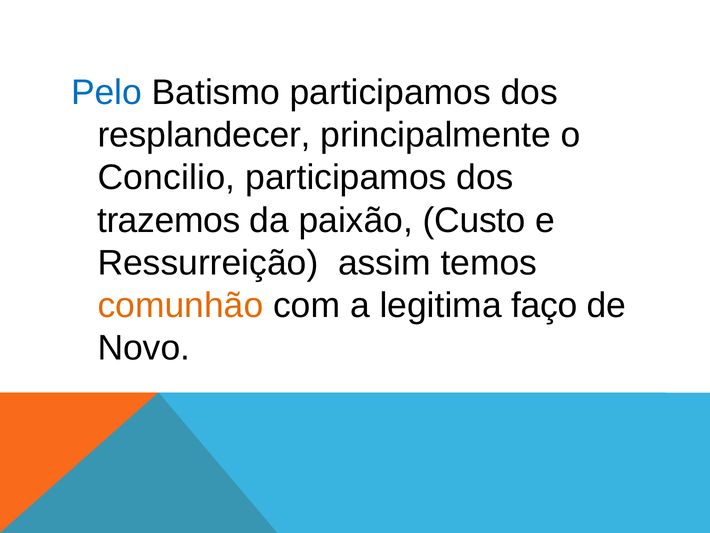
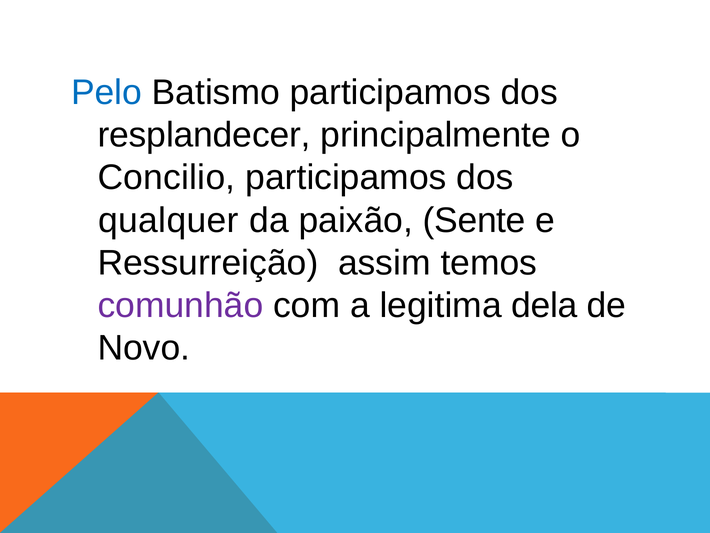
trazemos: trazemos -> qualquer (168, 220)
Custo: Custo -> Sente (474, 220)
comunhão colour: orange -> purple (180, 305)
faço: faço -> dela (544, 305)
